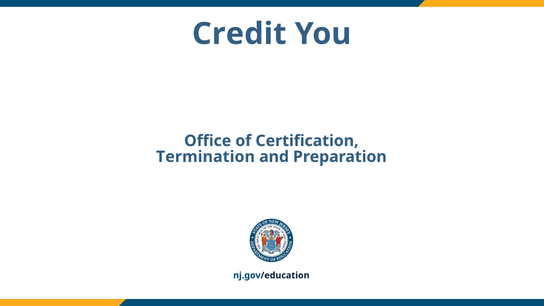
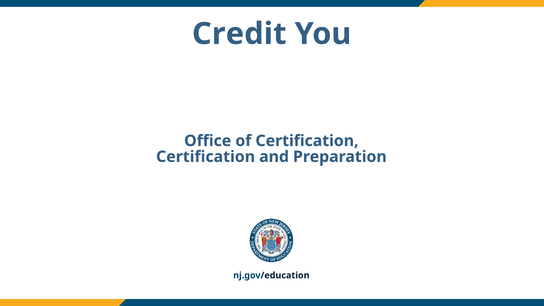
Termination: Termination -> Certification (206, 157)
